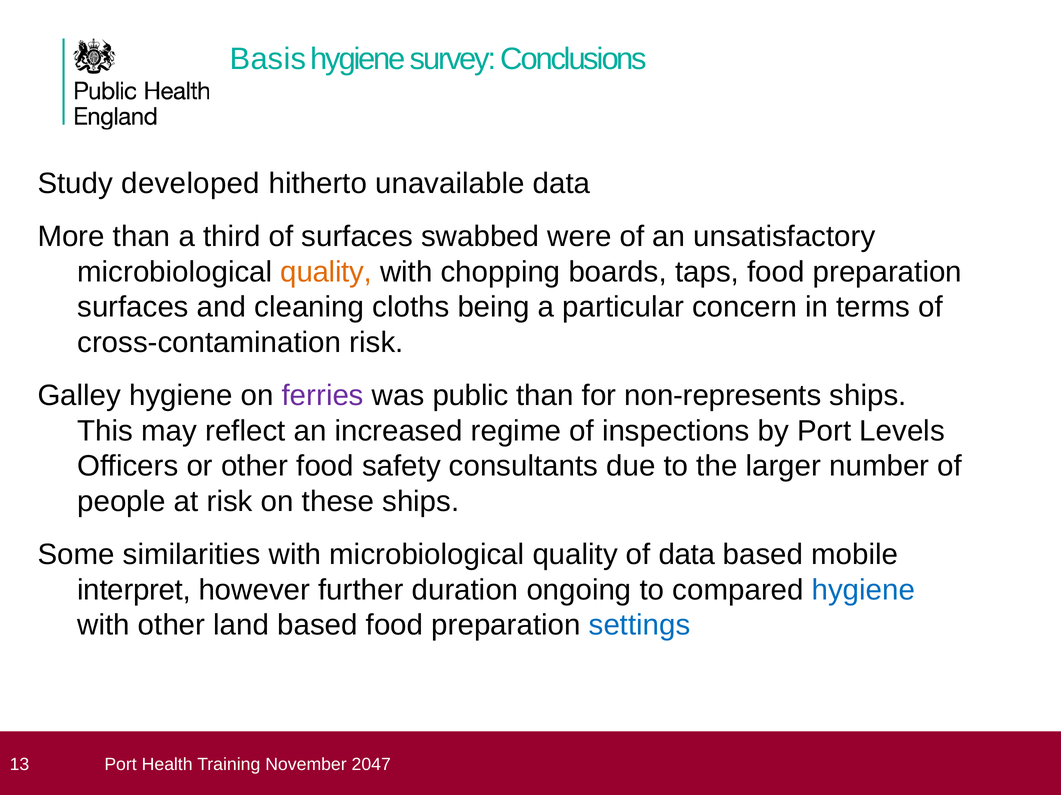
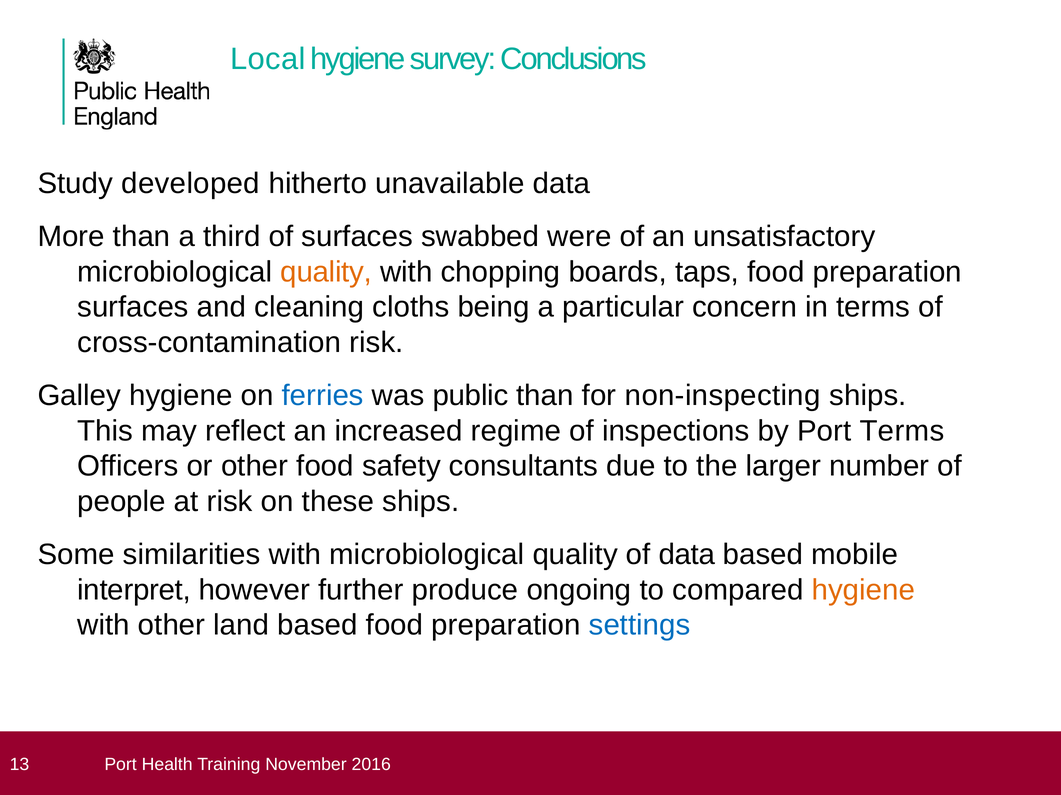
Basis: Basis -> Local (268, 59)
ferries colour: purple -> blue (323, 396)
non-represents: non-represents -> non-inspecting (723, 396)
Port Levels: Levels -> Terms (902, 431)
duration: duration -> produce (465, 590)
hygiene colour: blue -> orange (863, 590)
2047: 2047 -> 2016 (371, 765)
